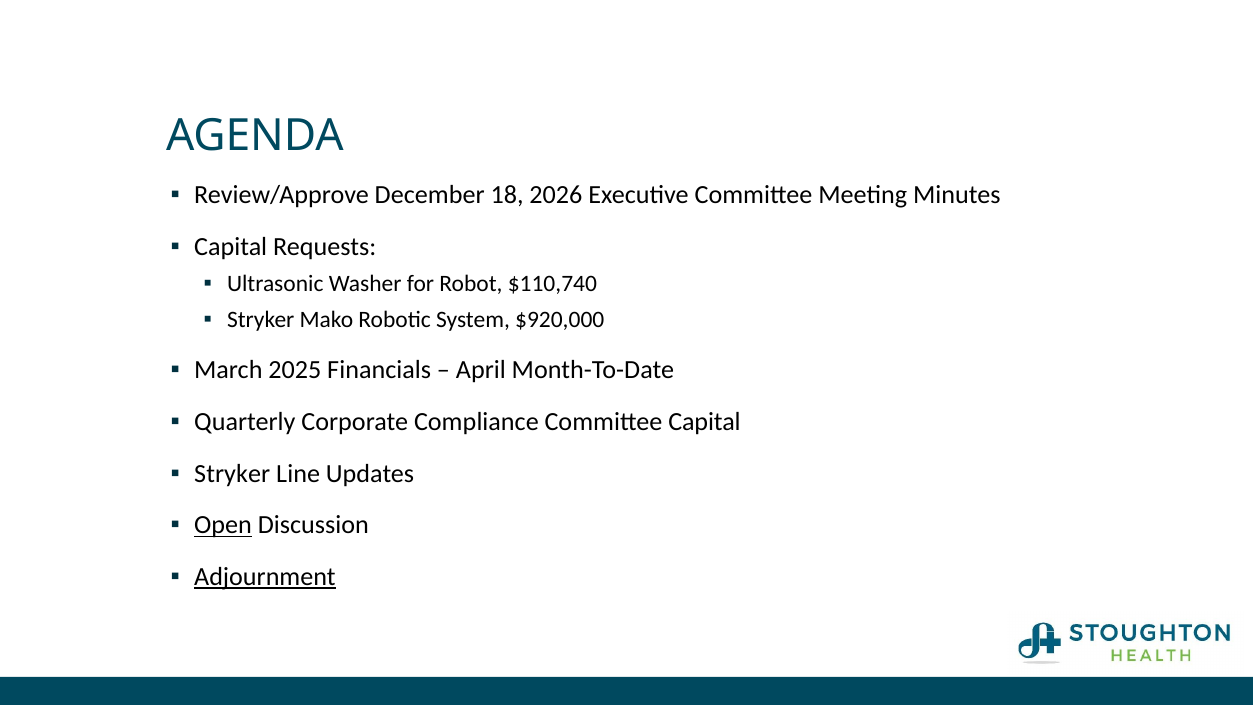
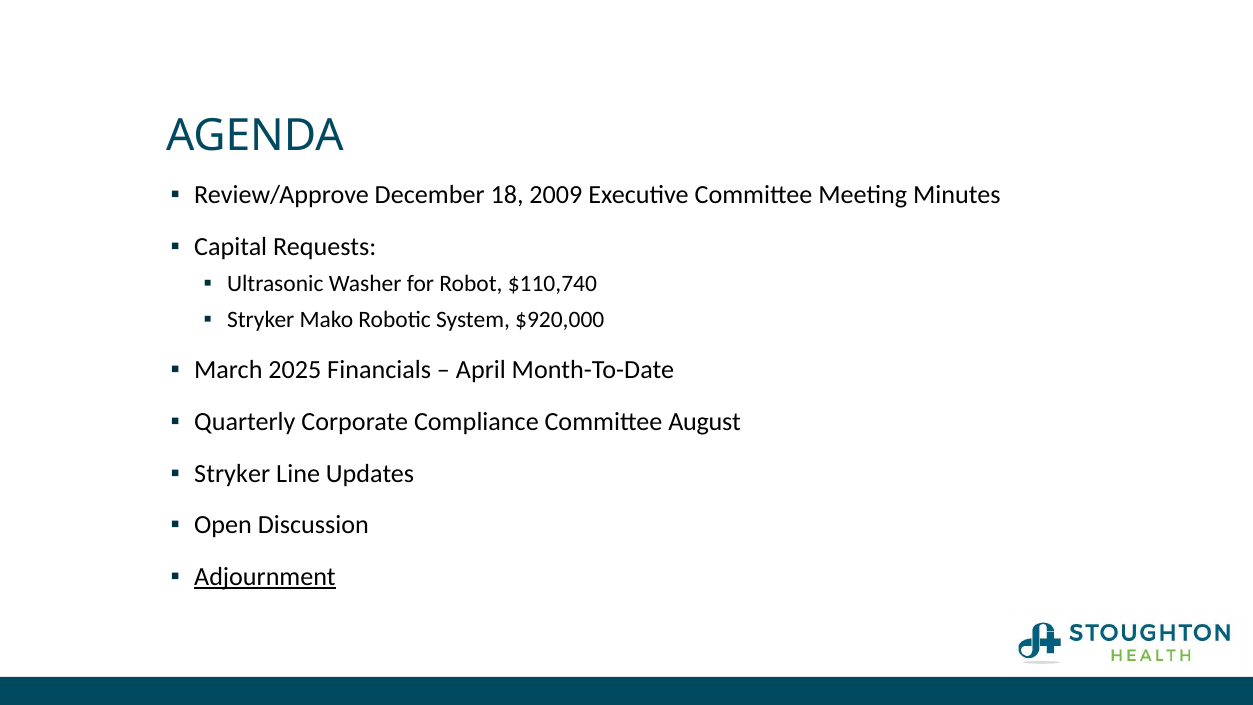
2026: 2026 -> 2009 (556, 195)
Committee Capital: Capital -> August (705, 422)
Open underline: present -> none (223, 525)
